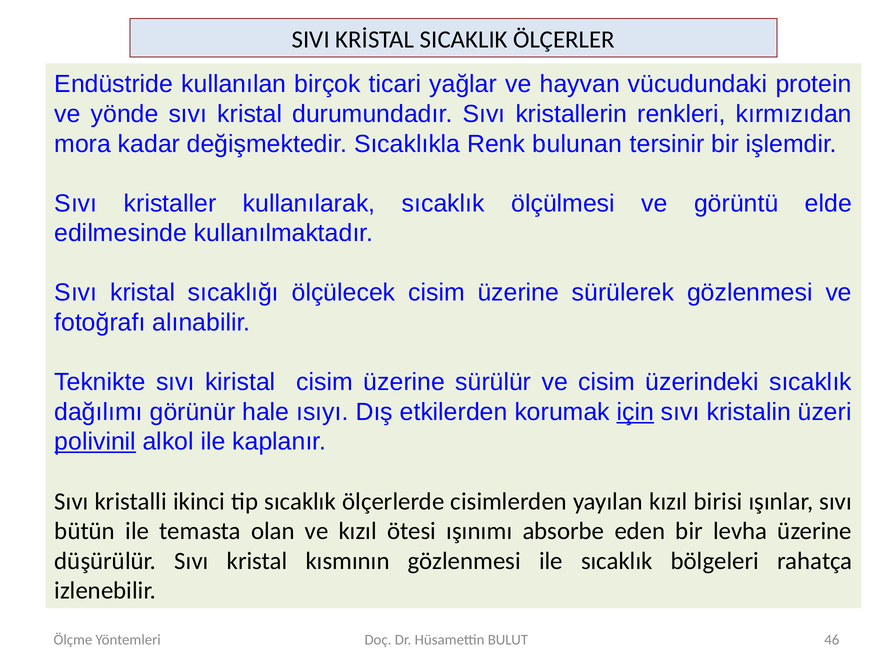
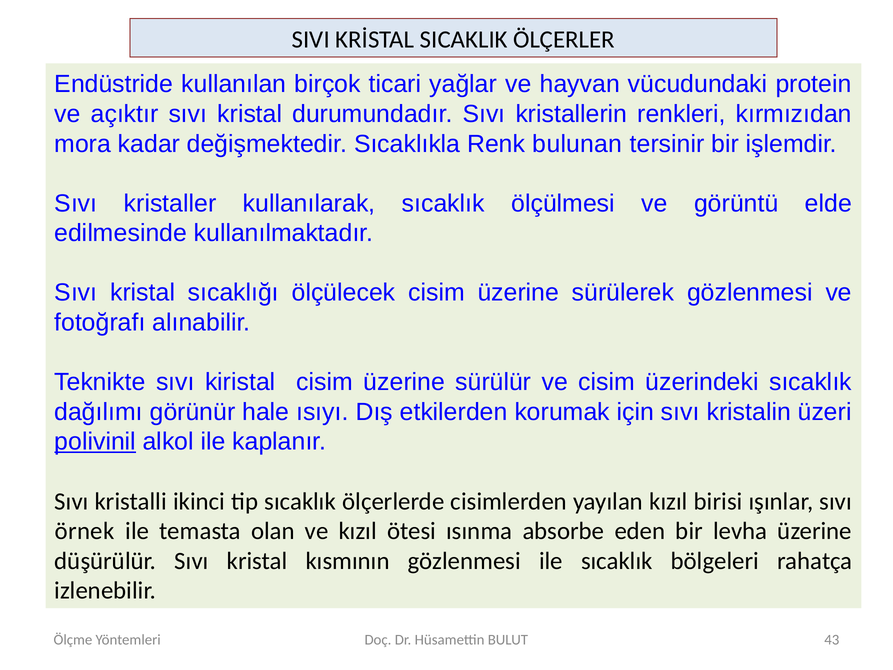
yönde: yönde -> açıktır (125, 114)
için underline: present -> none (635, 412)
bütün: bütün -> örnek (85, 531)
ışınımı: ışınımı -> ısınma (479, 531)
46: 46 -> 43 (832, 639)
